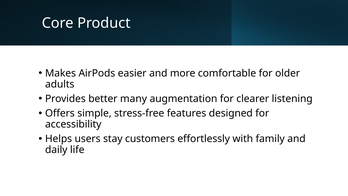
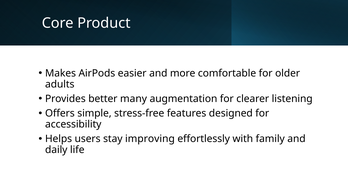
customers: customers -> improving (150, 139)
